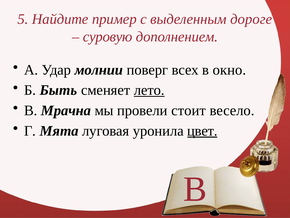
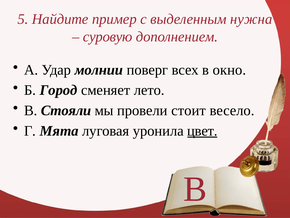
дороге: дороге -> нужна (251, 19)
Быть: Быть -> Город (58, 90)
лето underline: present -> none (149, 90)
Мрачна: Мрачна -> Стояли (66, 110)
